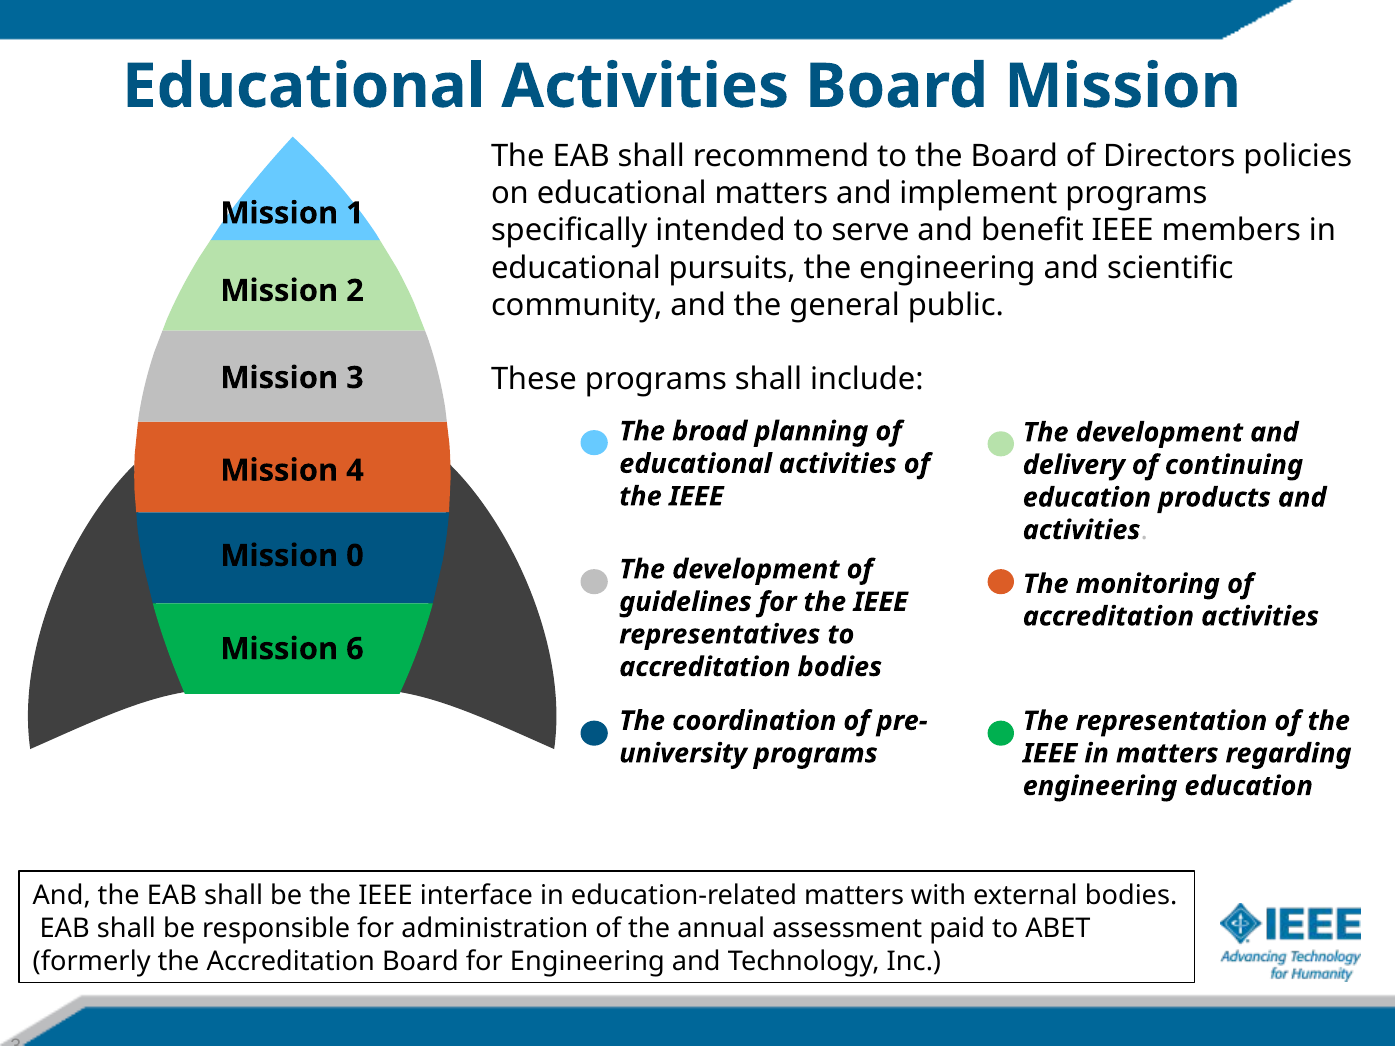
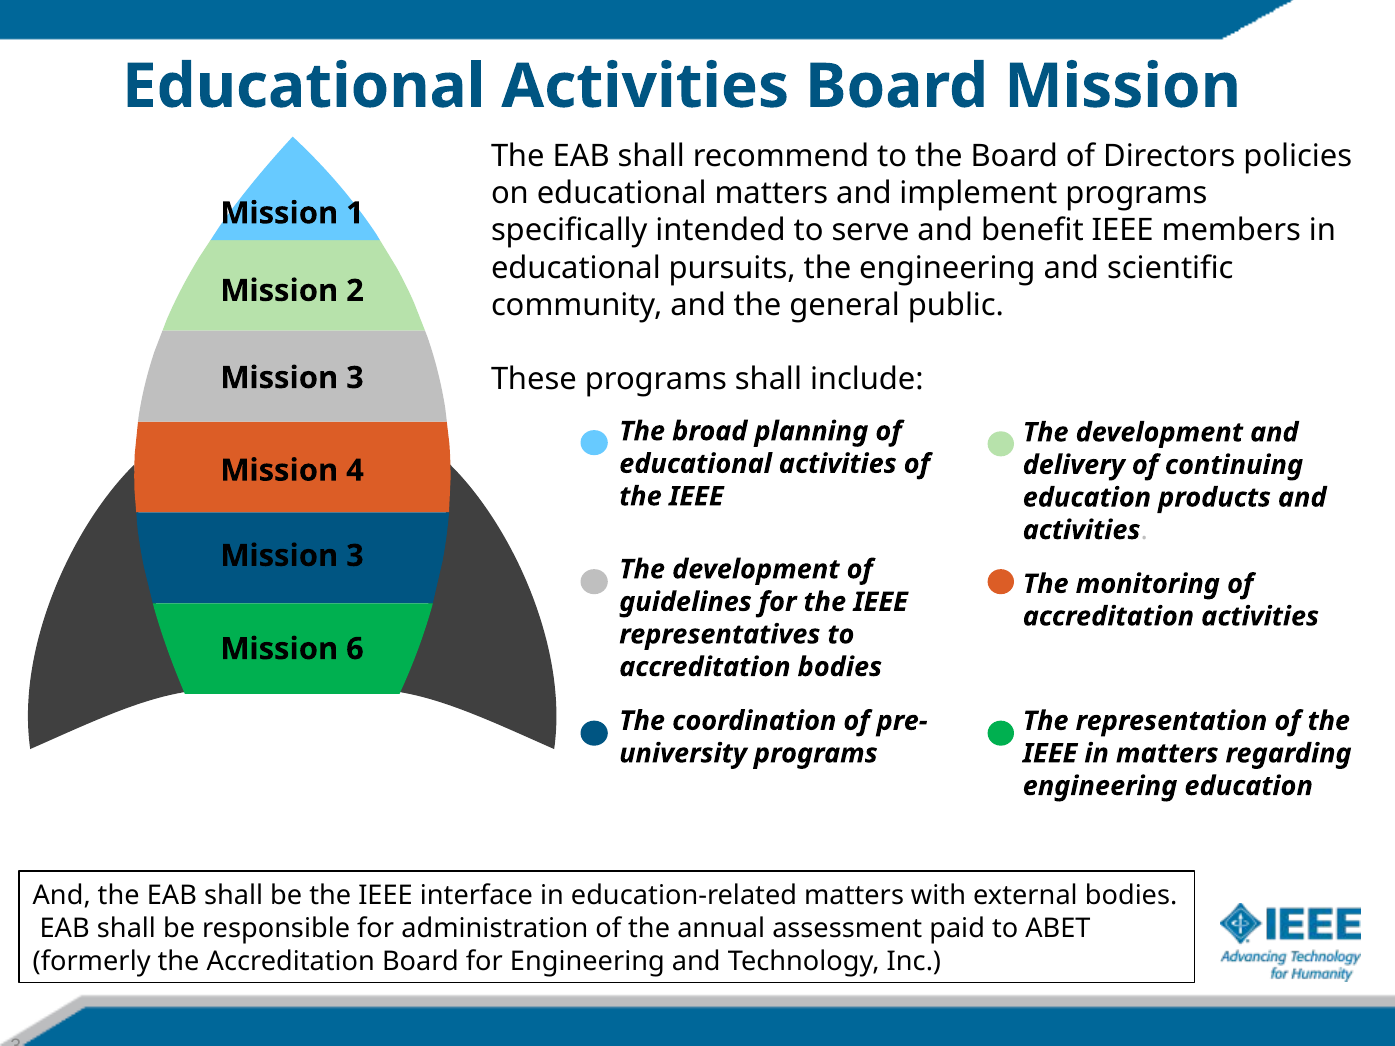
0: 0 -> 3 (355, 556)
